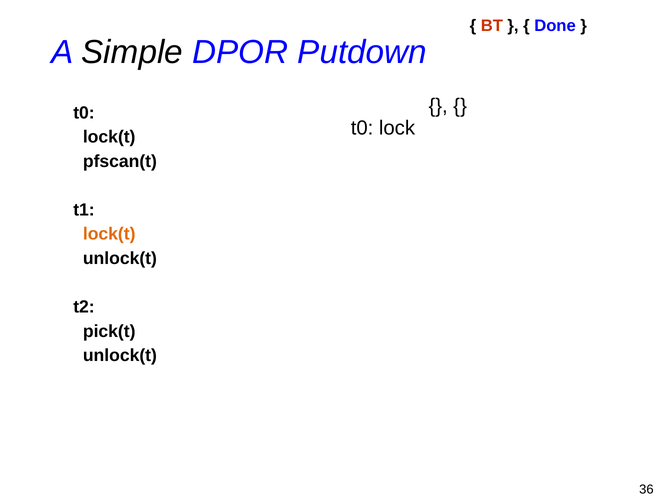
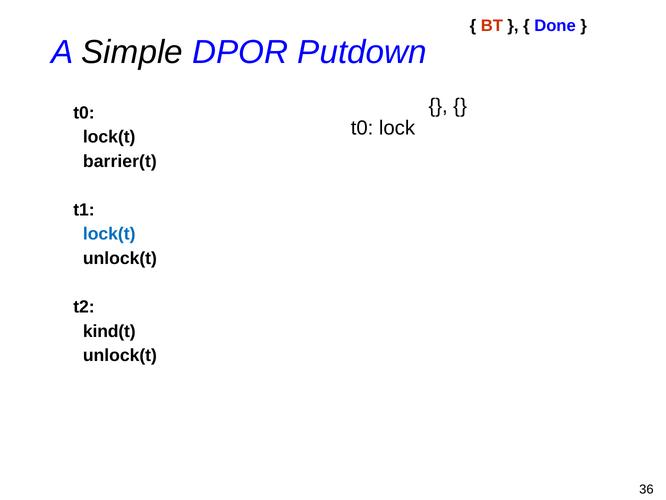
pfscan(t: pfscan(t -> barrier(t (120, 161)
lock(t colour: orange -> blue (109, 234)
pick(t: pick(t -> kind(t (109, 331)
